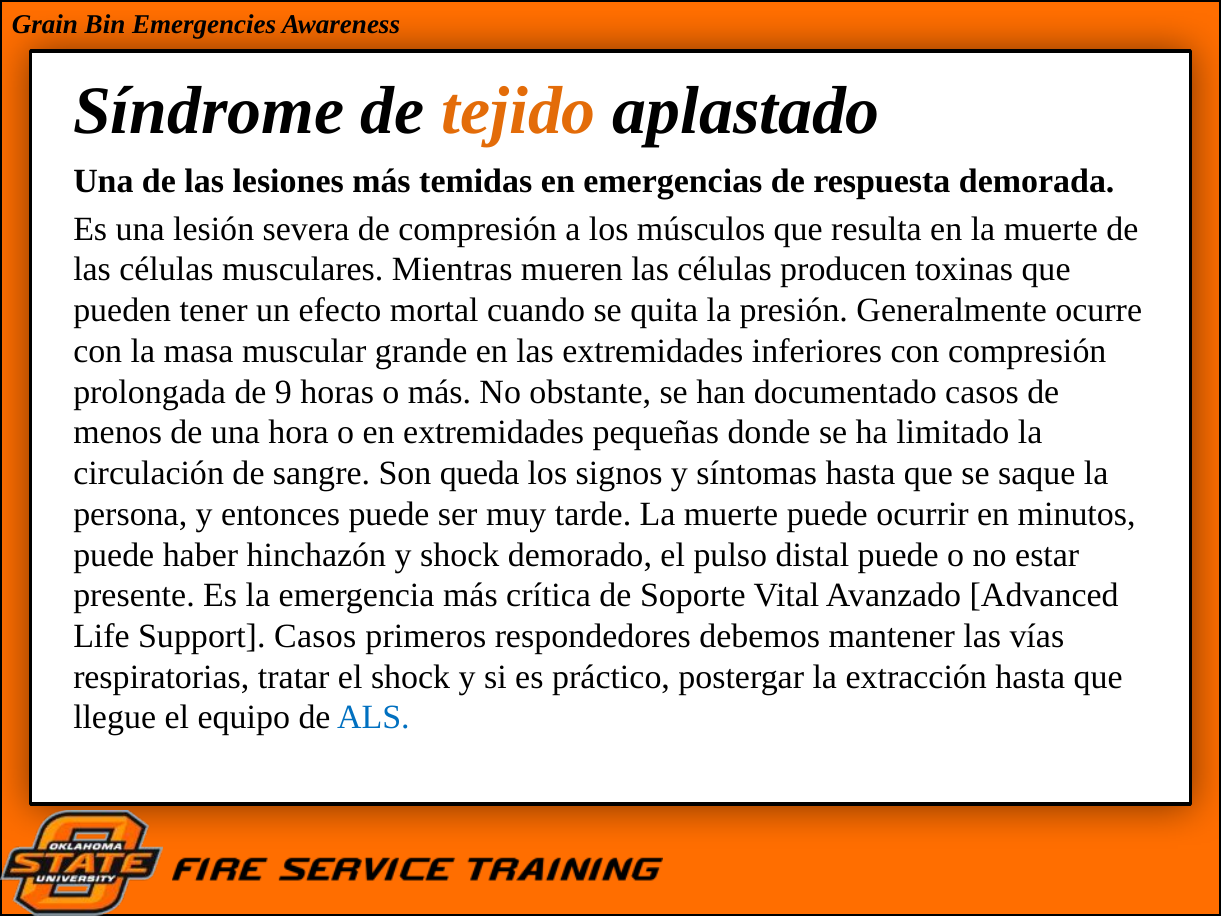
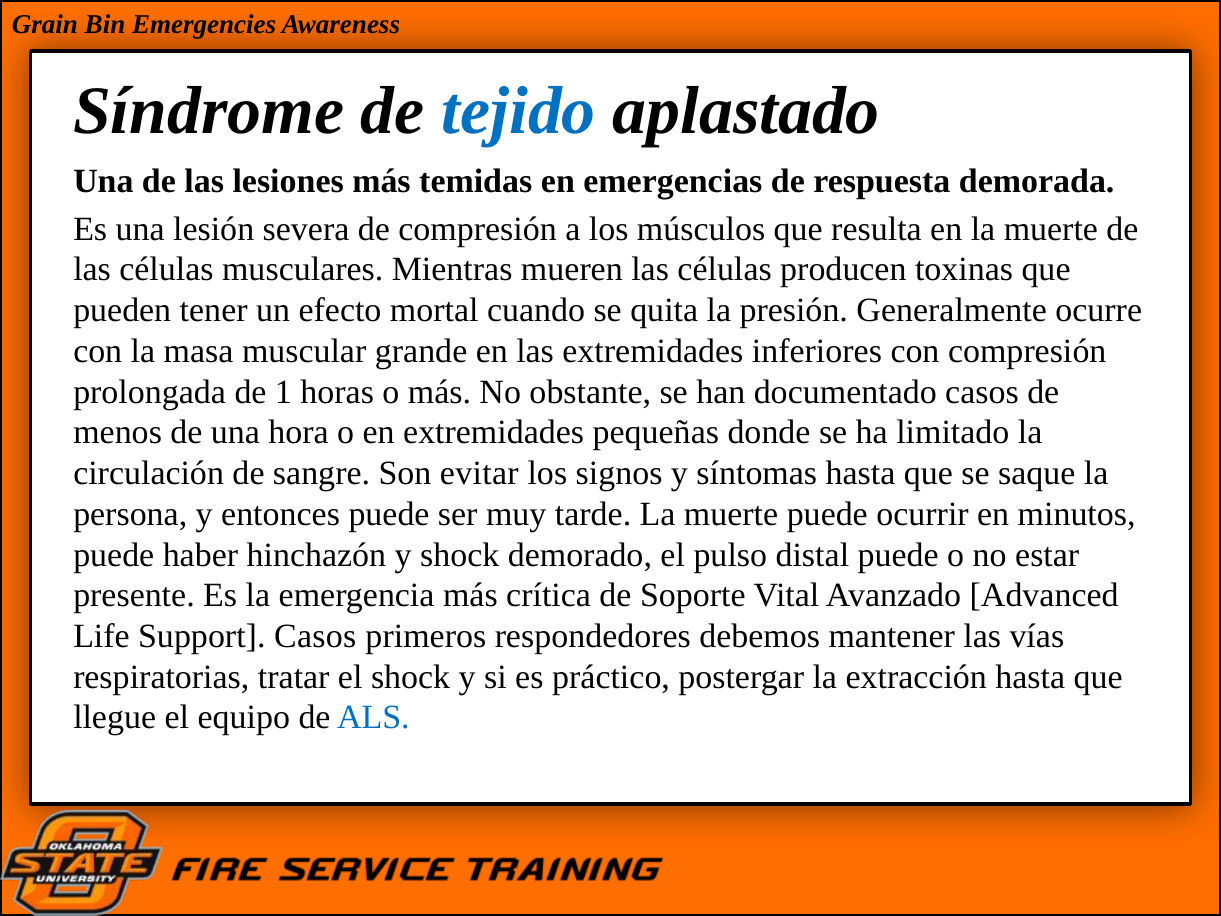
tejido colour: orange -> blue (519, 112)
9: 9 -> 1 (283, 392)
queda: queda -> evitar (479, 473)
